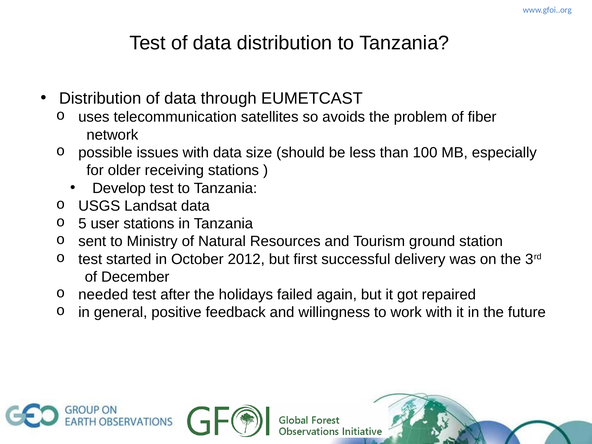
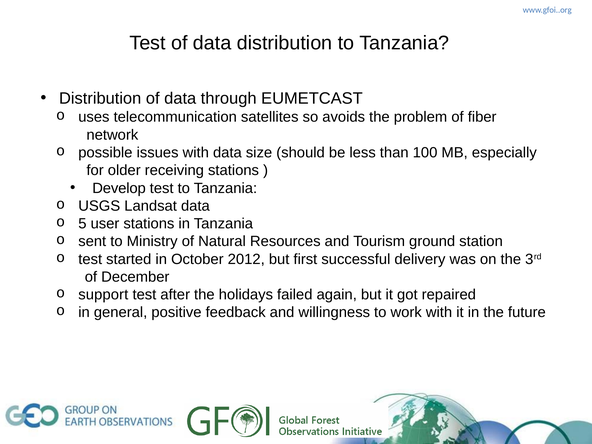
needed: needed -> support (103, 295)
